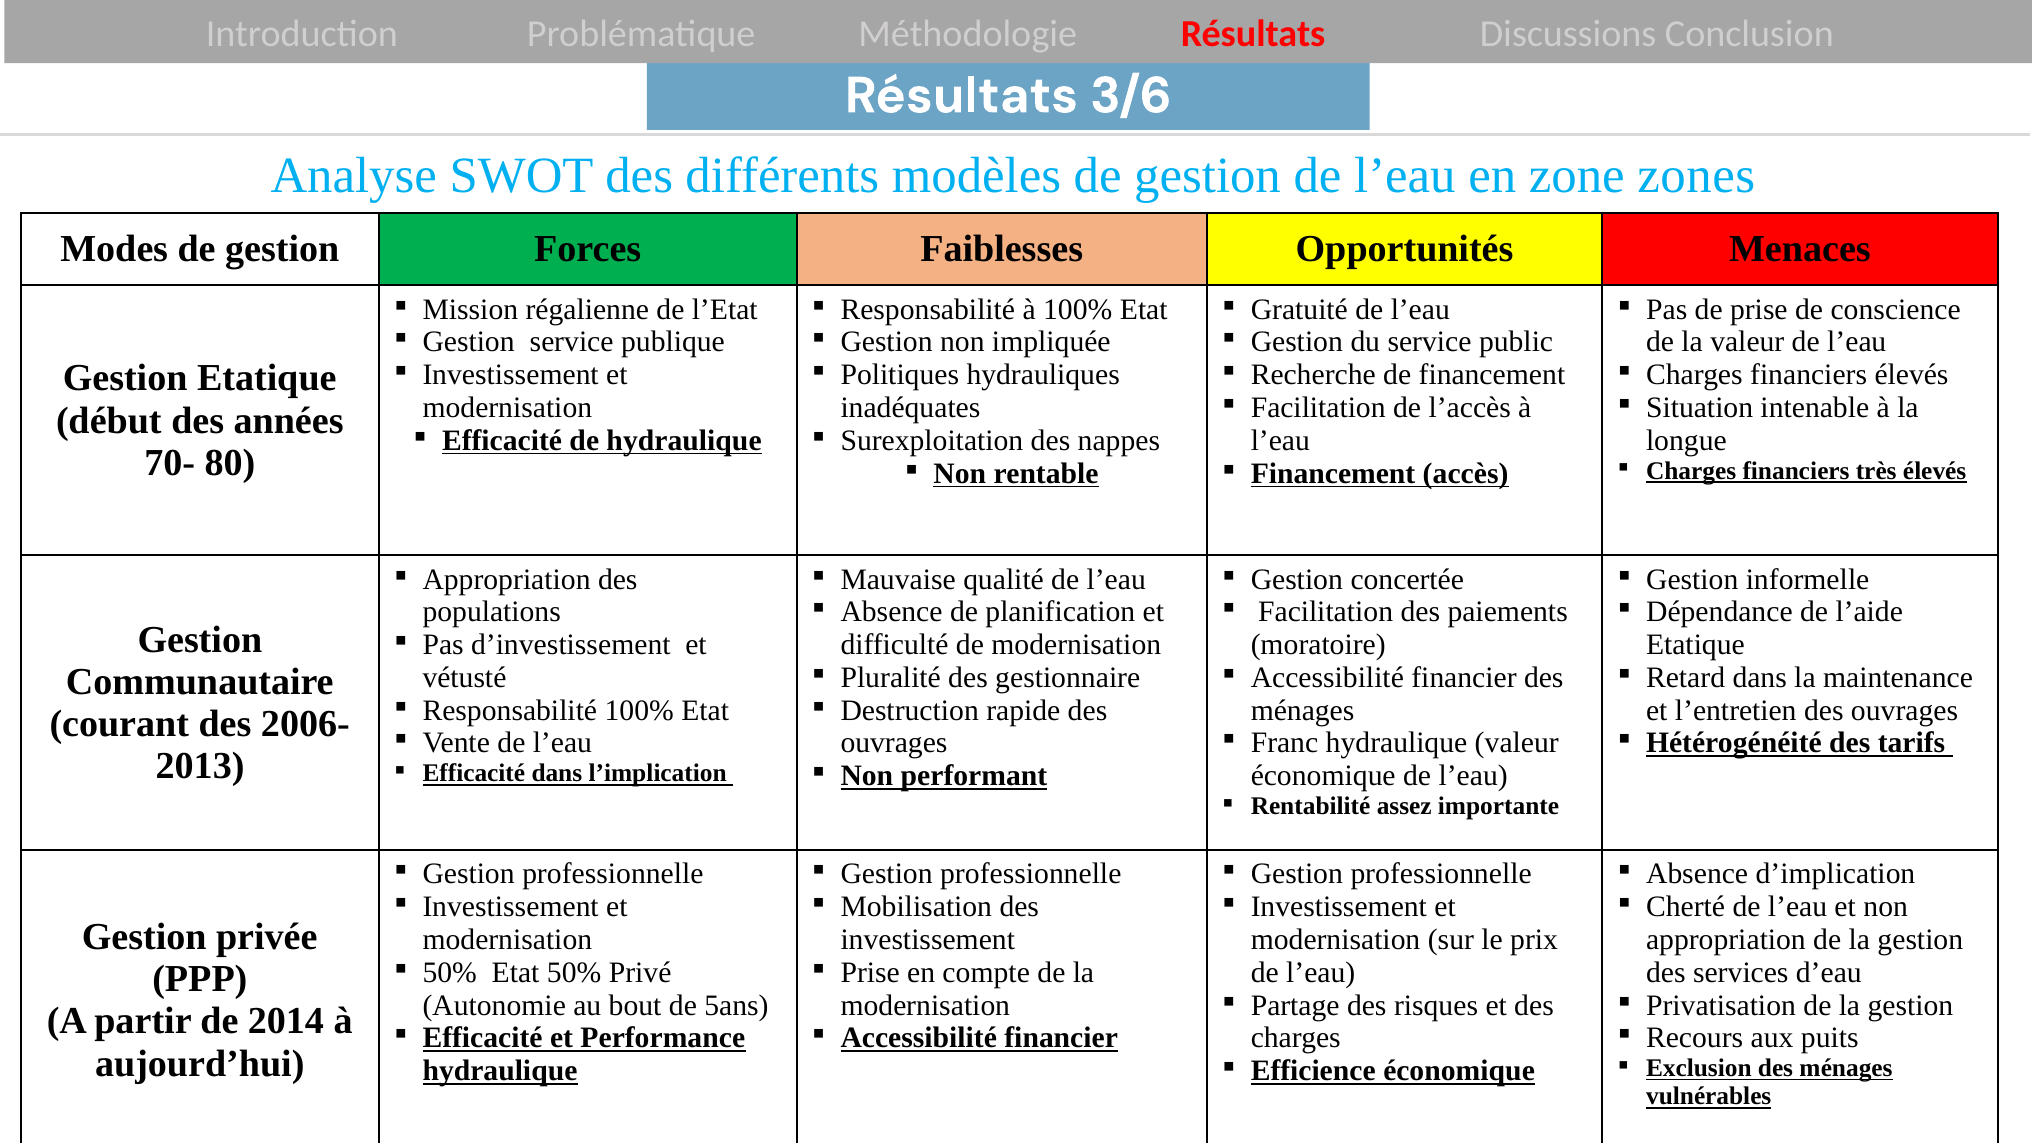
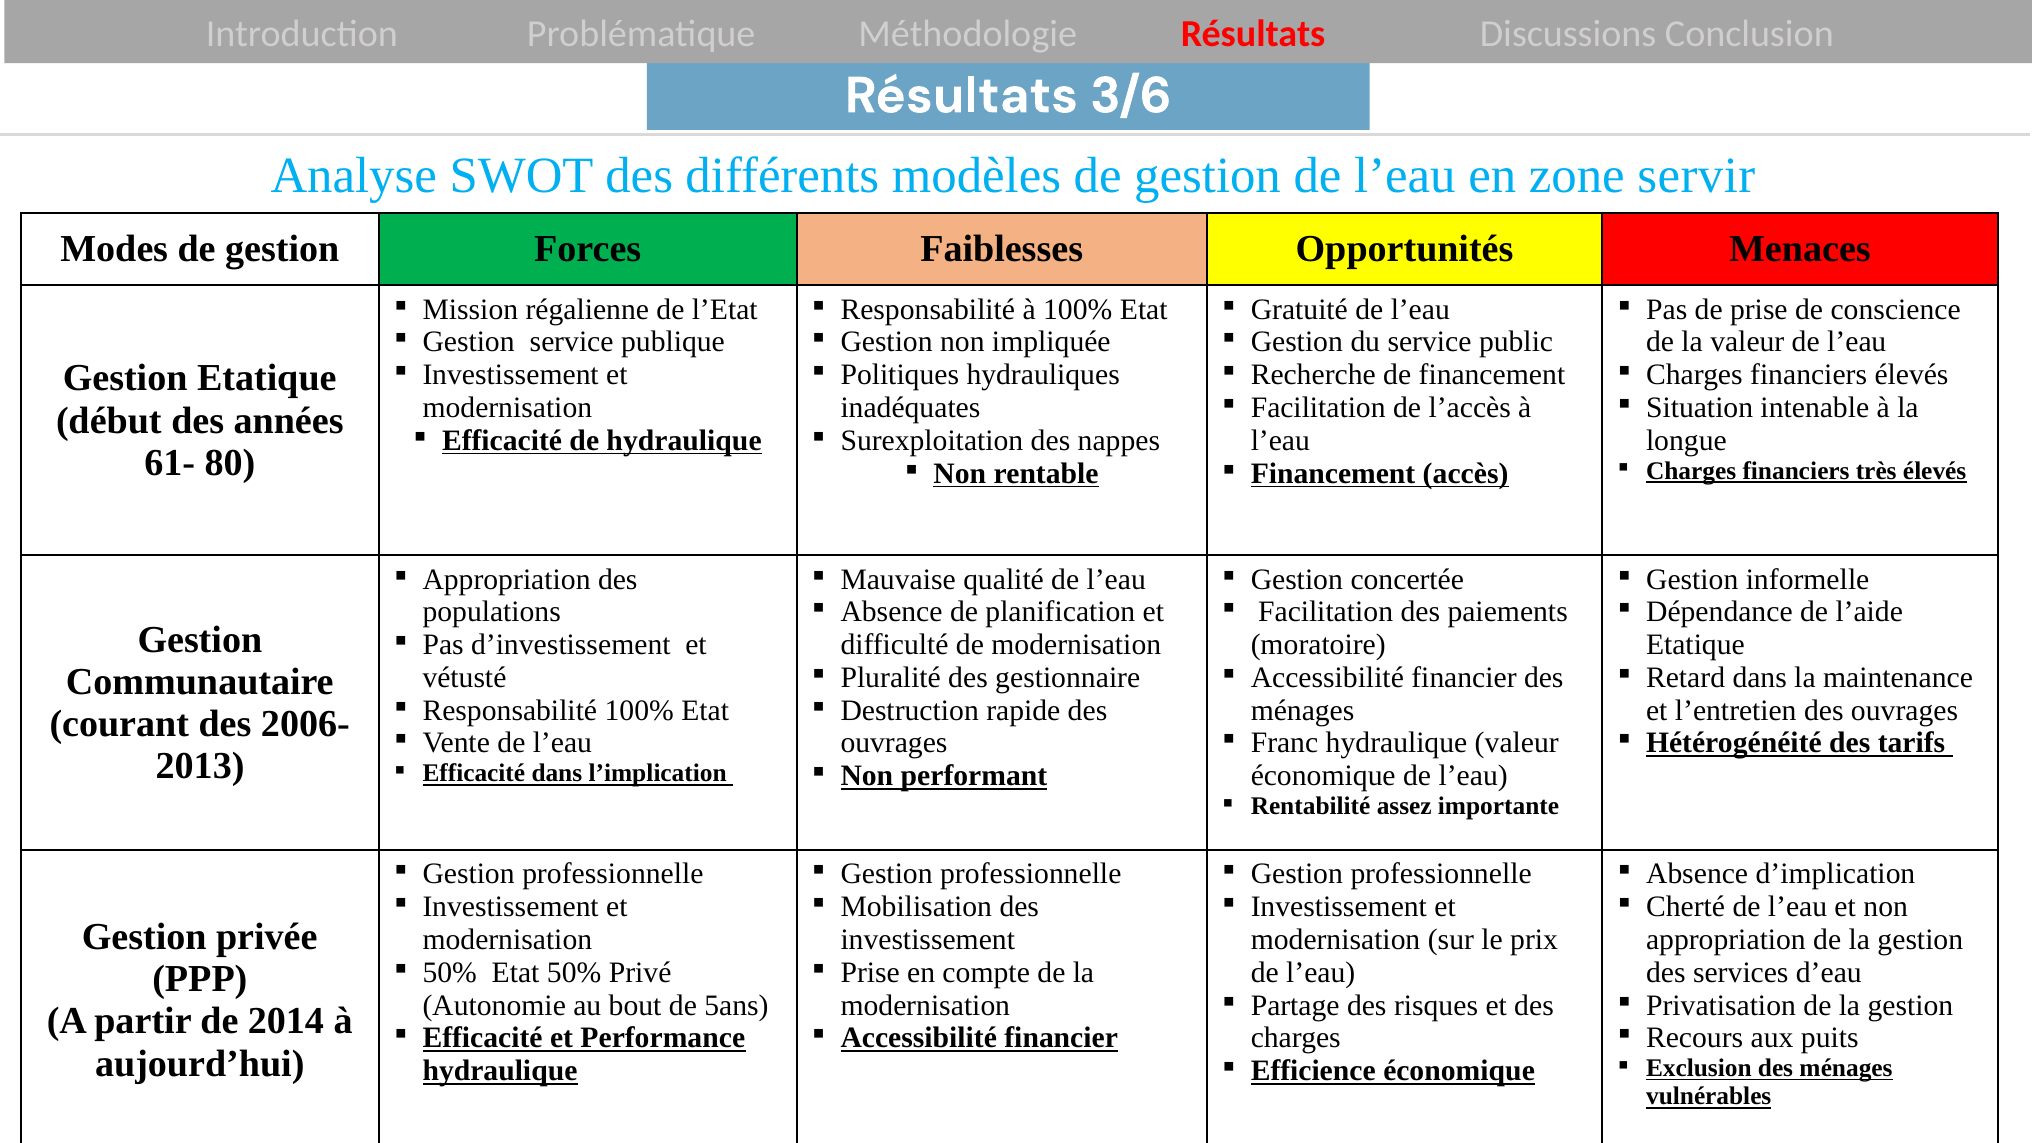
zones: zones -> servir (1696, 176)
70-: 70- -> 61- (170, 463)
